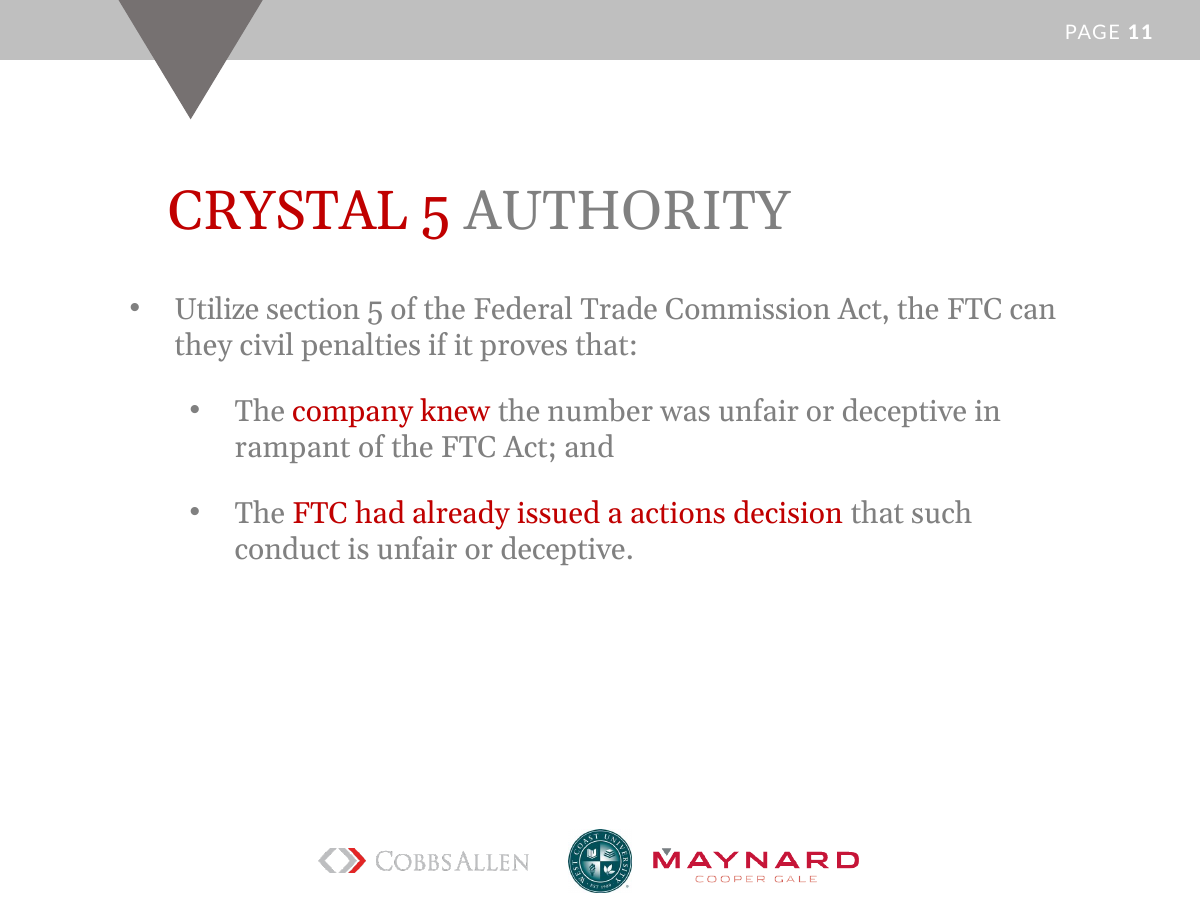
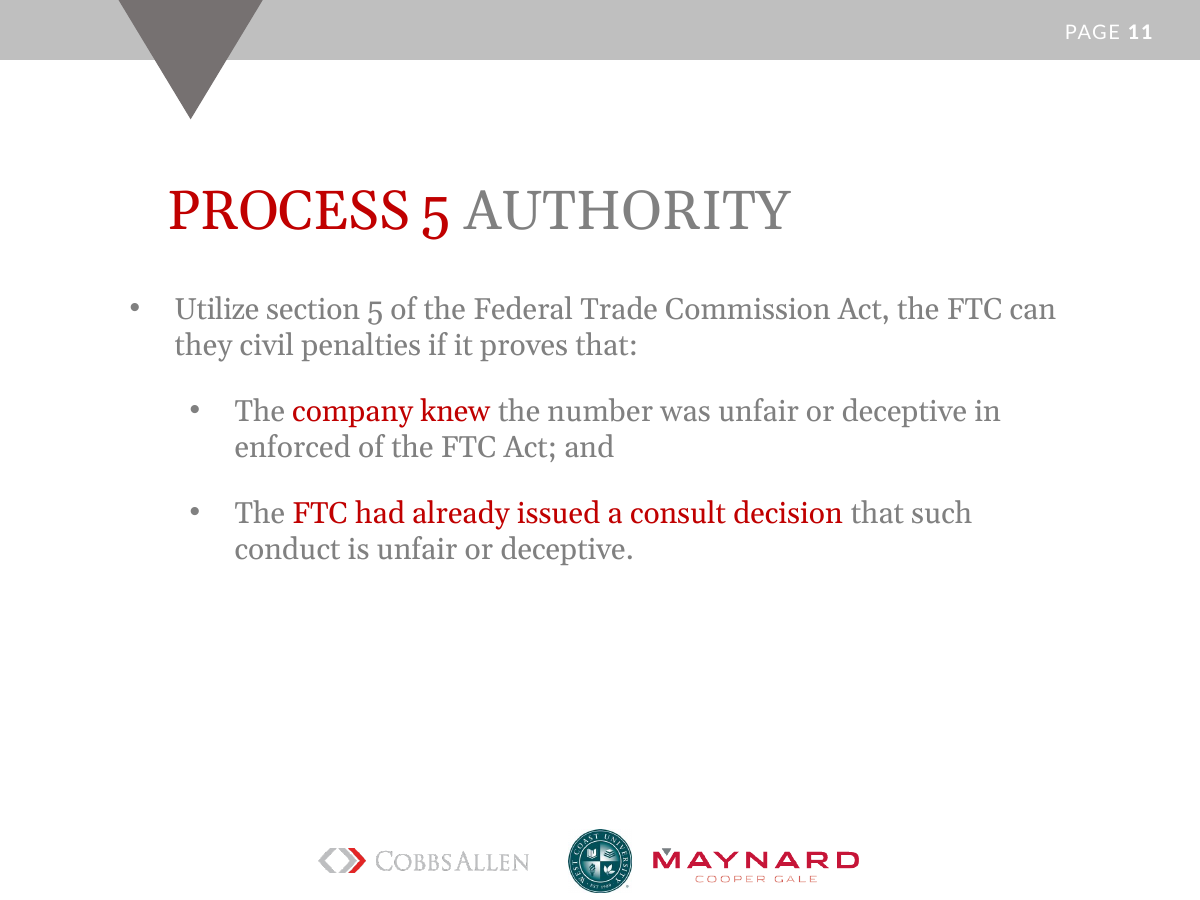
CRYSTAL: CRYSTAL -> PROCESS (289, 212)
rampant: rampant -> enforced (293, 448)
actions: actions -> consult (678, 514)
